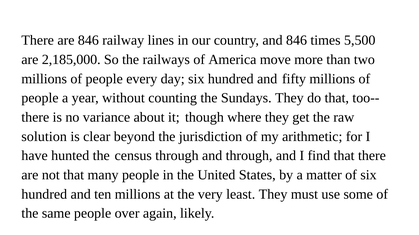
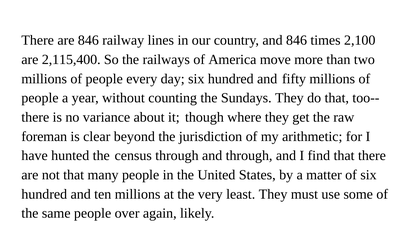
5,500: 5,500 -> 2,100 (360, 40)
2,185,000: 2,185,000 -> 2,115,400 (71, 60)
solution: solution -> foreman (44, 137)
